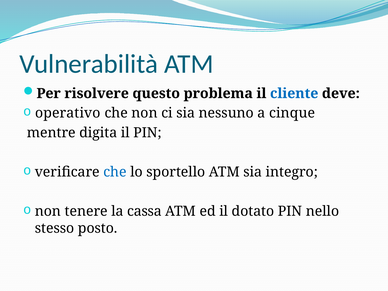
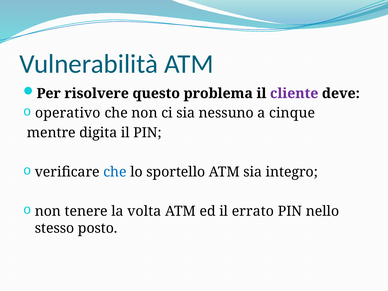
cliente colour: blue -> purple (294, 93)
cassa: cassa -> volta (144, 211)
dotato: dotato -> errato (253, 211)
